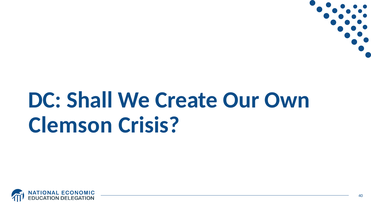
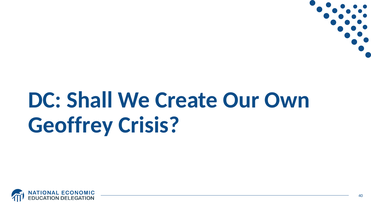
Clemson: Clemson -> Geoffrey (71, 125)
